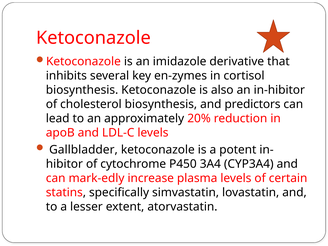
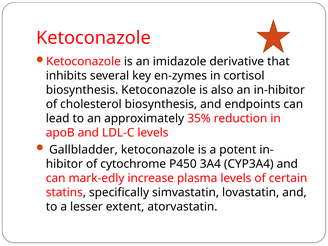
predictors: predictors -> endpoints (252, 104)
20%: 20% -> 35% (199, 118)
